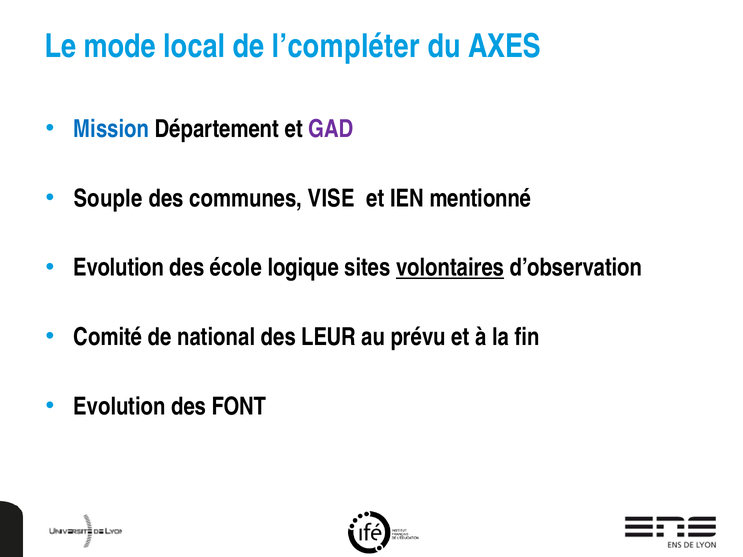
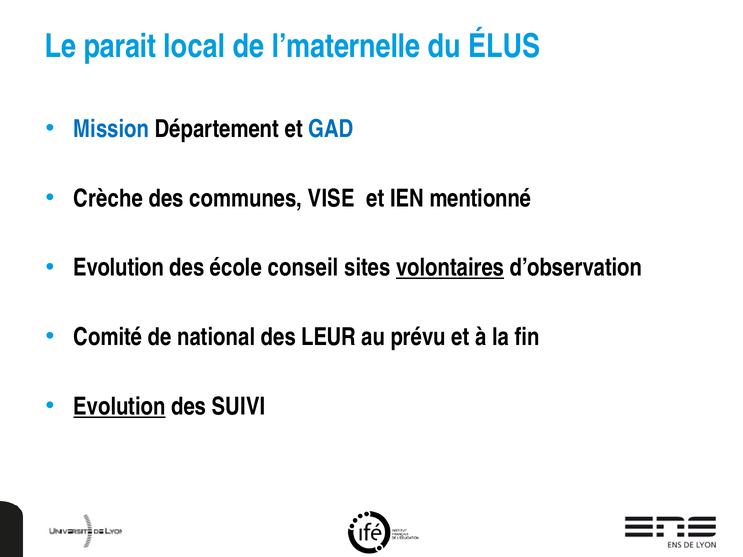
mode: mode -> parait (120, 47)
l’compléter: l’compléter -> l’maternelle (346, 47)
AXES: AXES -> ÉLUS (504, 47)
GAD colour: purple -> blue (331, 129)
Souple: Souple -> Crèche (108, 199)
logique: logique -> conseil (303, 268)
Evolution underline: none -> present (120, 407)
FONT: FONT -> SUIVI (239, 407)
